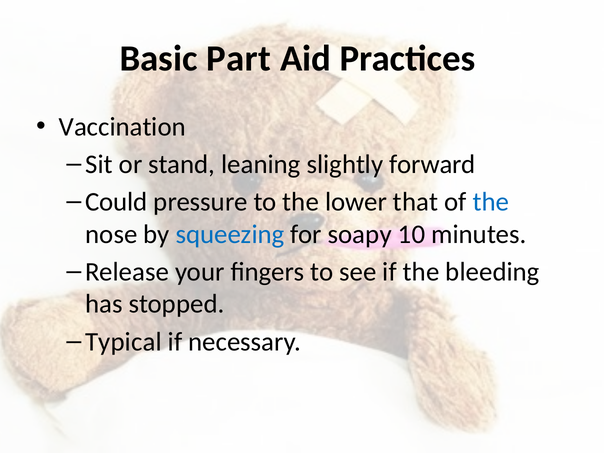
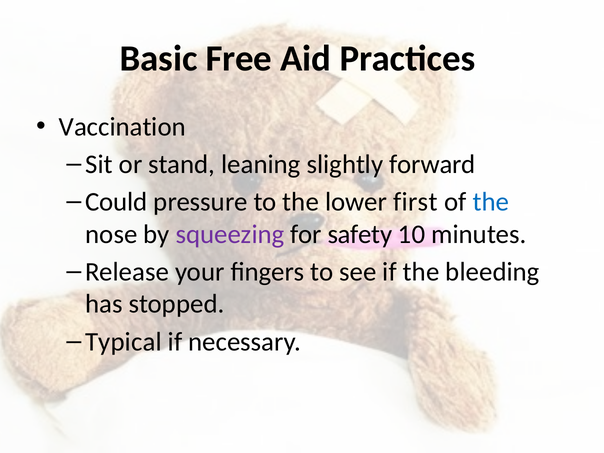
Part: Part -> Free (239, 58)
that: that -> first (415, 202)
squeezing colour: blue -> purple (230, 234)
soapy: soapy -> safety (360, 234)
